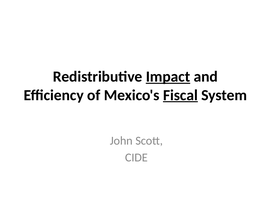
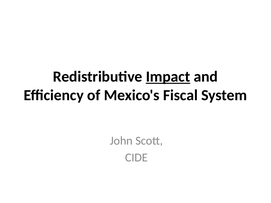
Fiscal underline: present -> none (180, 95)
